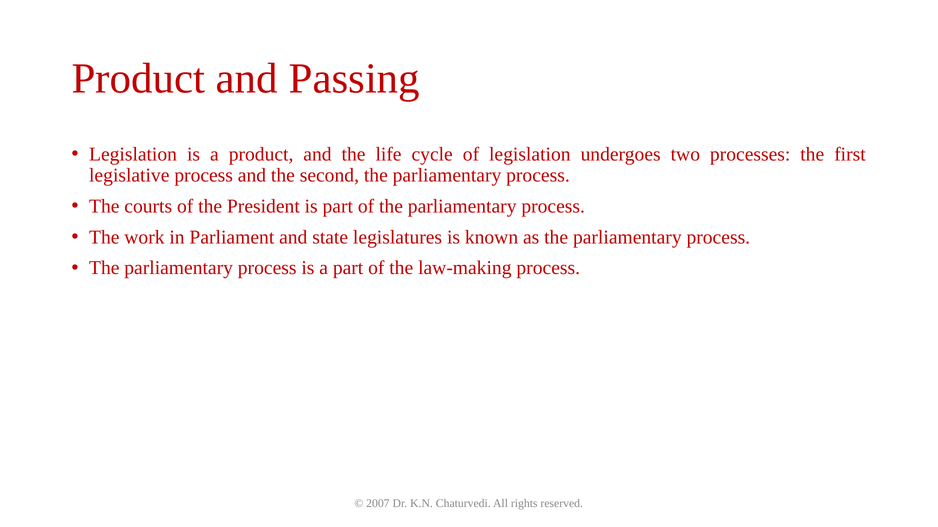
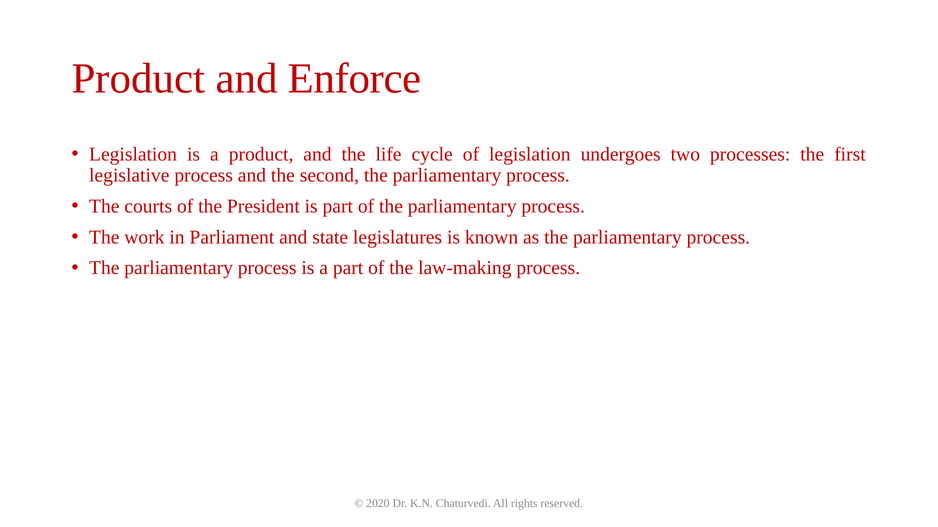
Passing: Passing -> Enforce (355, 79)
2007: 2007 -> 2020 (378, 504)
